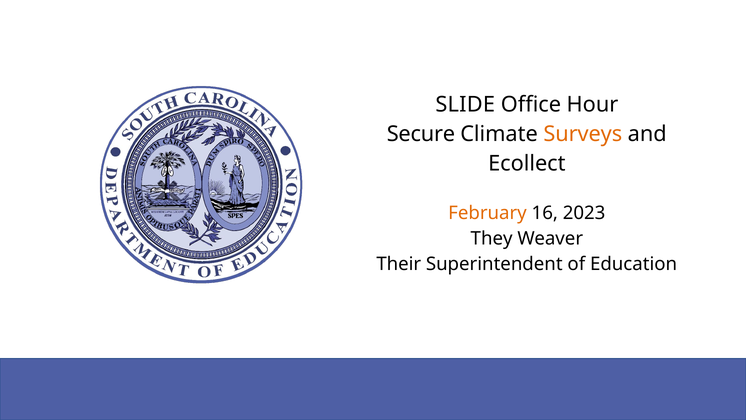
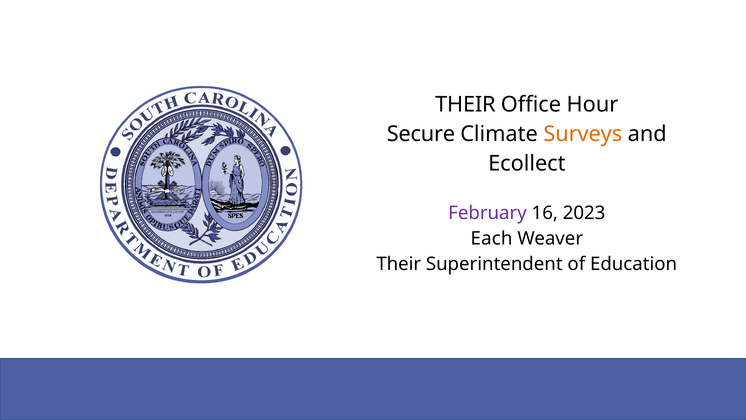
SLIDE: SLIDE -> THEIR (465, 104)
February colour: orange -> purple (487, 213)
They: They -> Each (492, 238)
